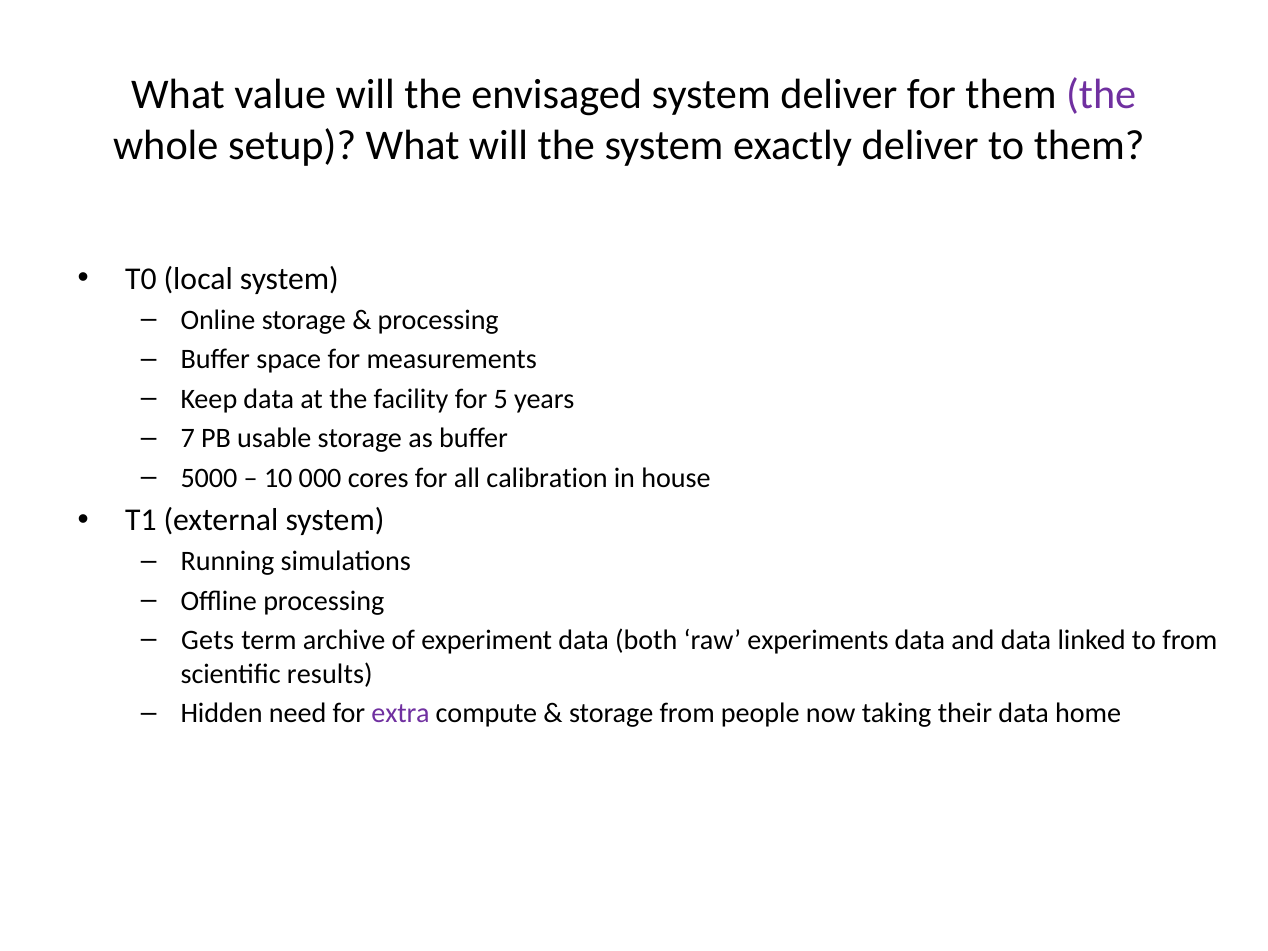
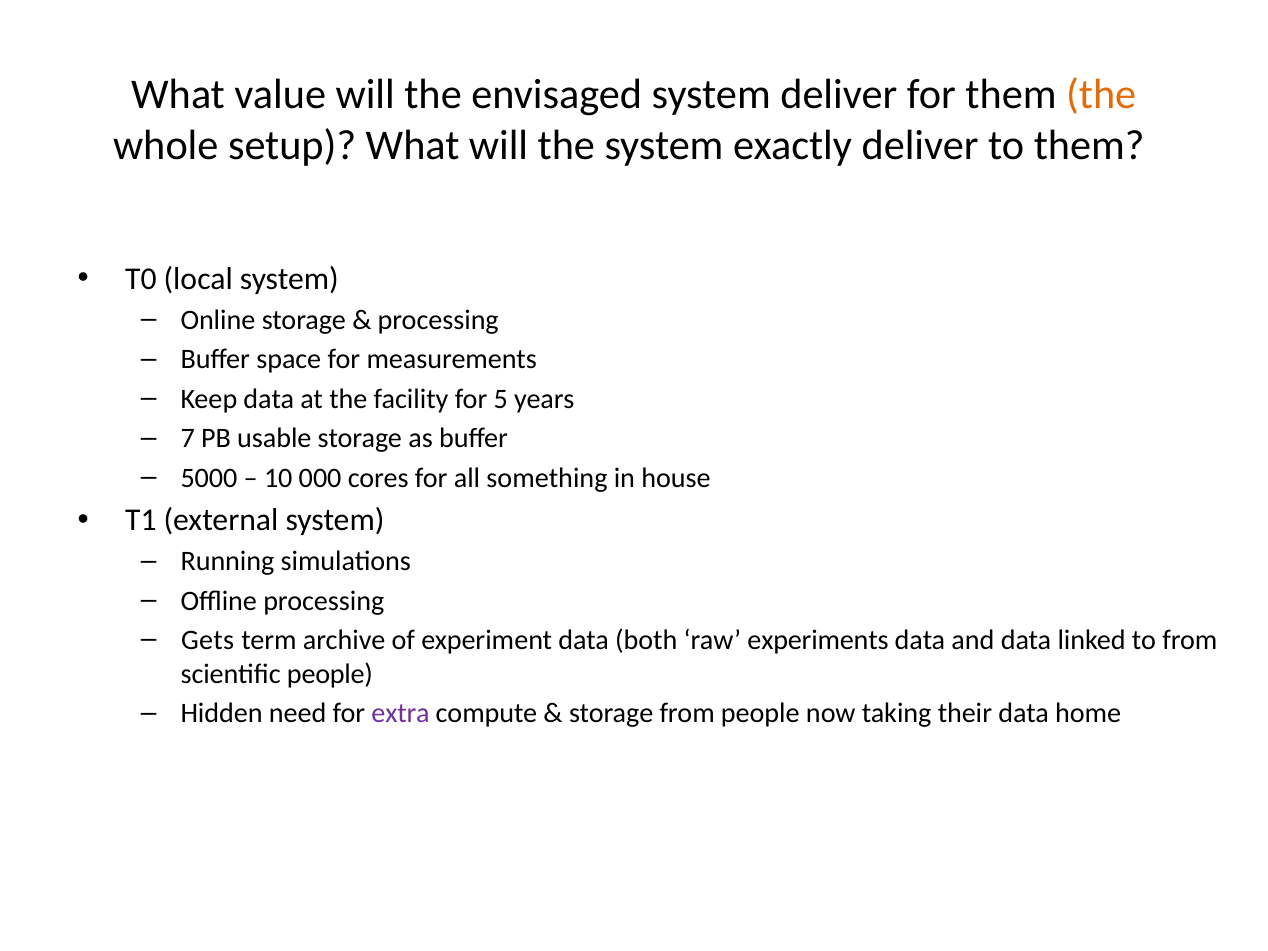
the colour: purple -> orange (1101, 95)
calibration: calibration -> something (547, 478)
scientific results: results -> people (330, 674)
